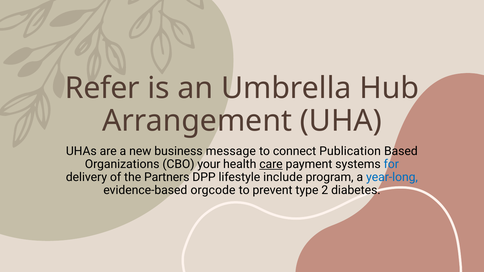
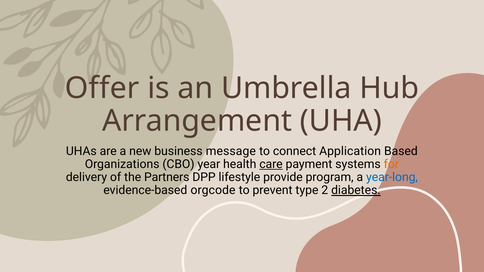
Refer: Refer -> Offer (102, 88)
Publication: Publication -> Application (350, 151)
your: your -> year (209, 164)
for colour: blue -> orange (391, 164)
include: include -> provide (283, 177)
diabetes underline: none -> present (356, 190)
